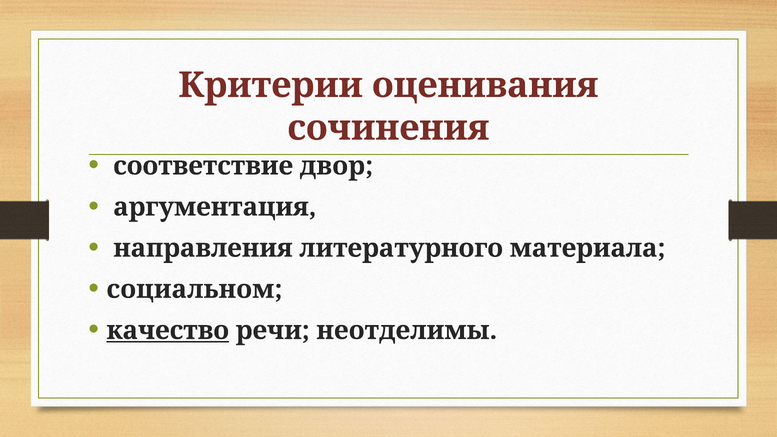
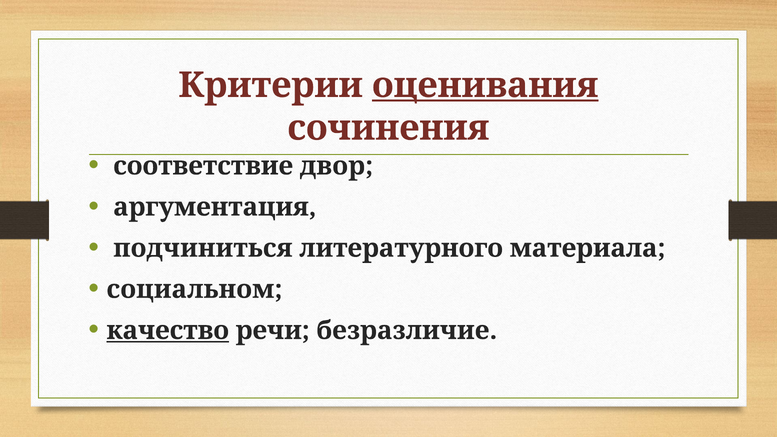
оценивания underline: none -> present (485, 85)
направления: направления -> подчиниться (203, 248)
неотделимы: неотделимы -> безразличие (407, 330)
